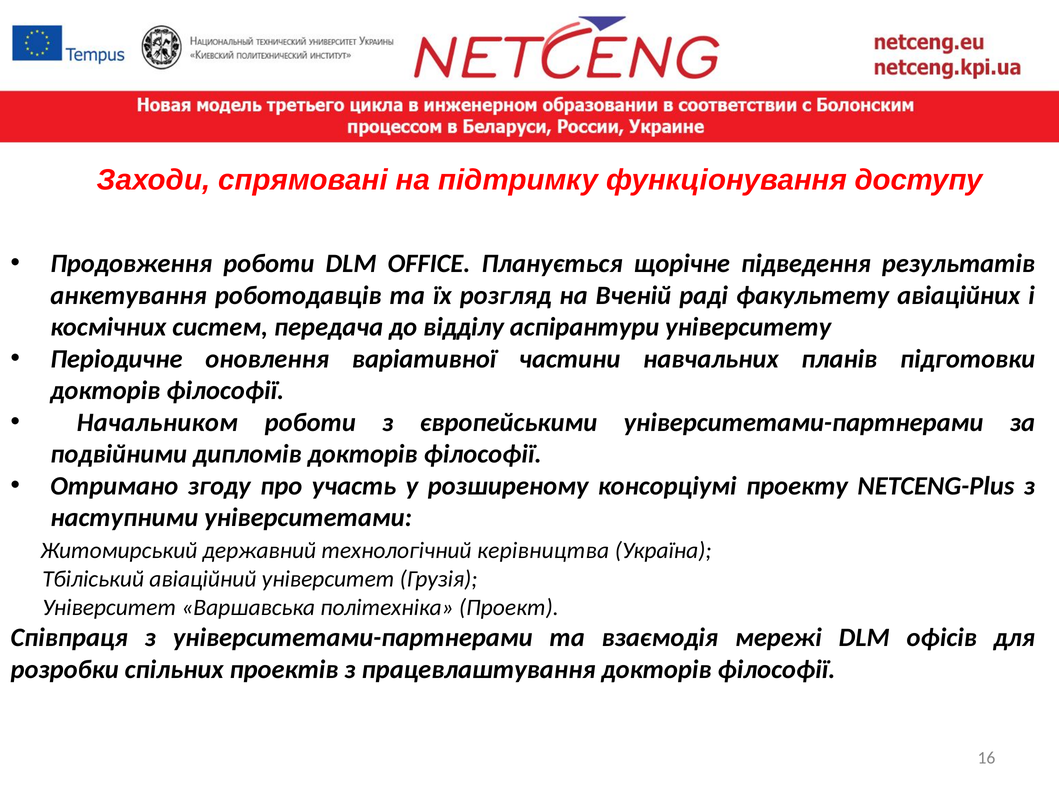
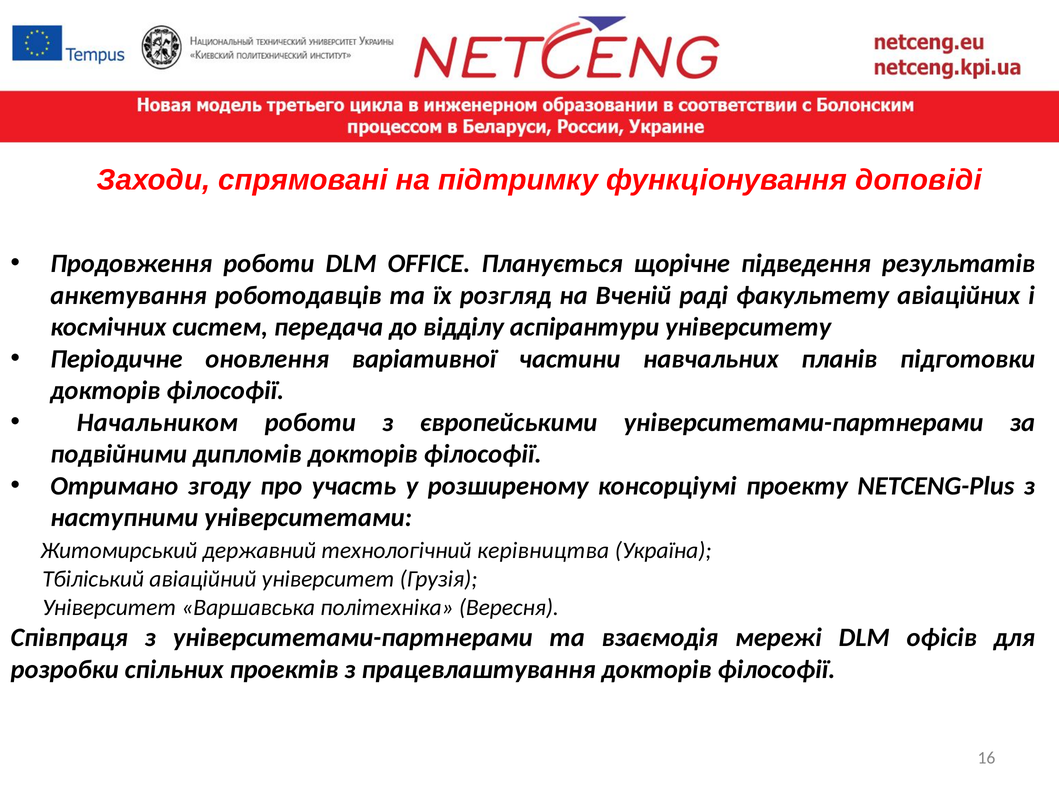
доступу: доступу -> доповіді (918, 180)
Проект: Проект -> Вересня (509, 608)
